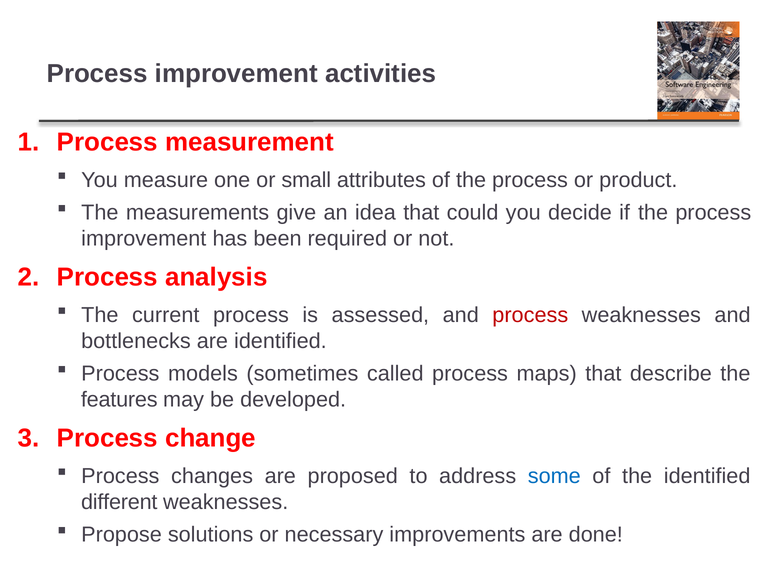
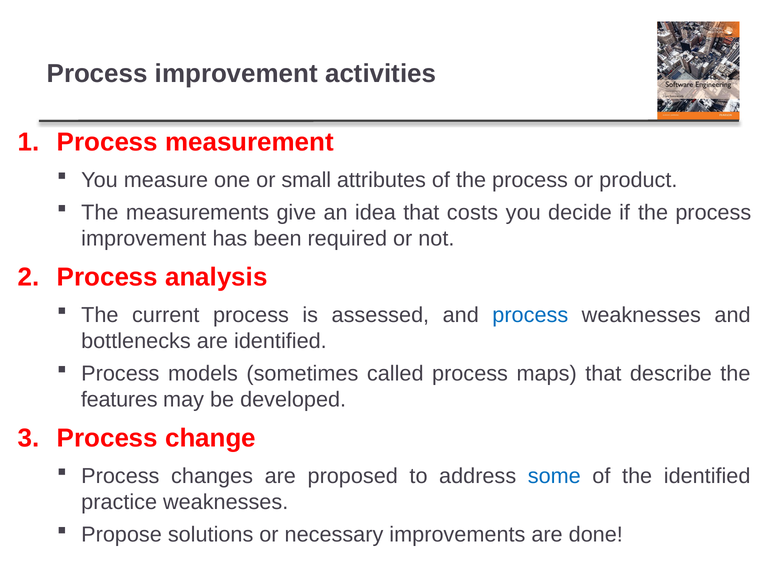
could: could -> costs (472, 213)
process colour: red -> blue (530, 315)
different: different -> practice (119, 502)
